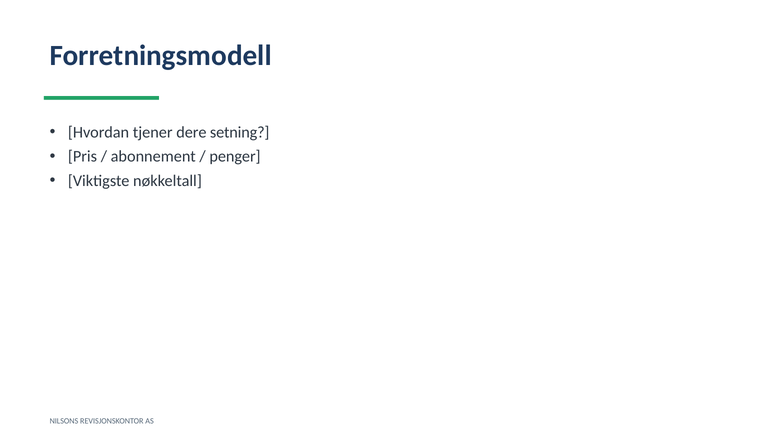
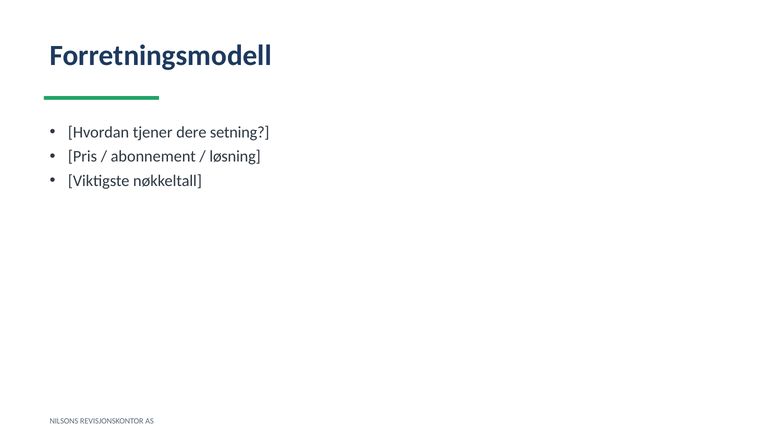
penger: penger -> løsning (235, 156)
